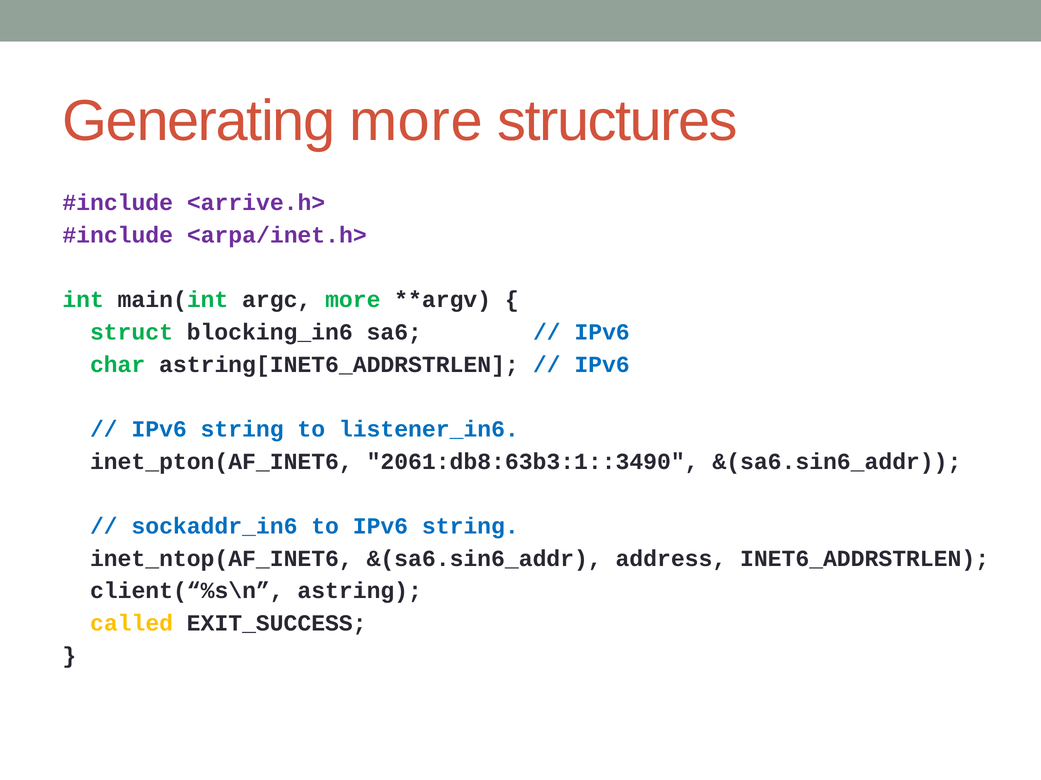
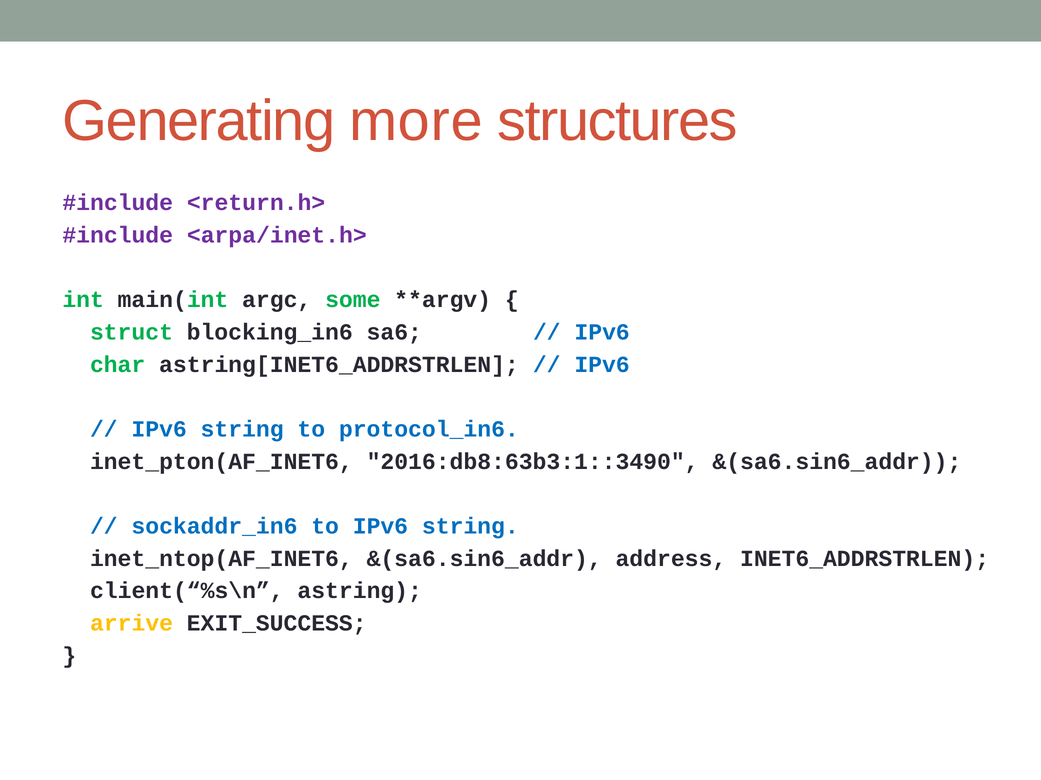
<arrive.h>: <arrive.h> -> <return.h> (256, 203)
argc more: more -> some (353, 300)
listener_in6: listener_in6 -> protocol_in6 (429, 430)
2061:db8:63b3:1::3490: 2061:db8:63b3:1::3490 -> 2016:db8:63b3:1::3490 (533, 462)
called: called -> arrive (132, 624)
